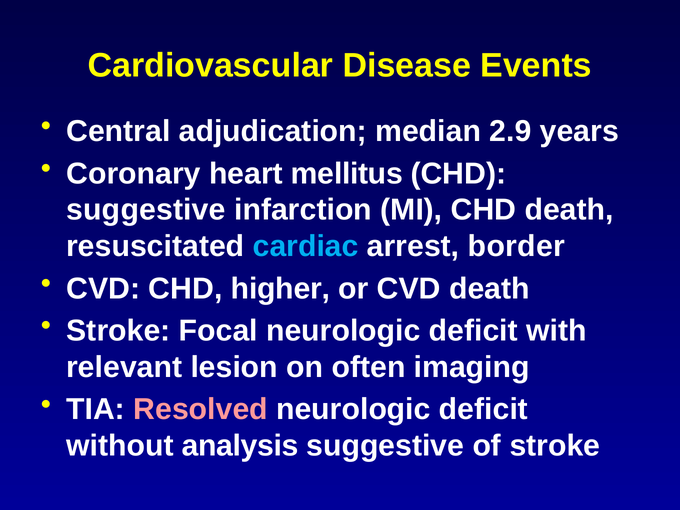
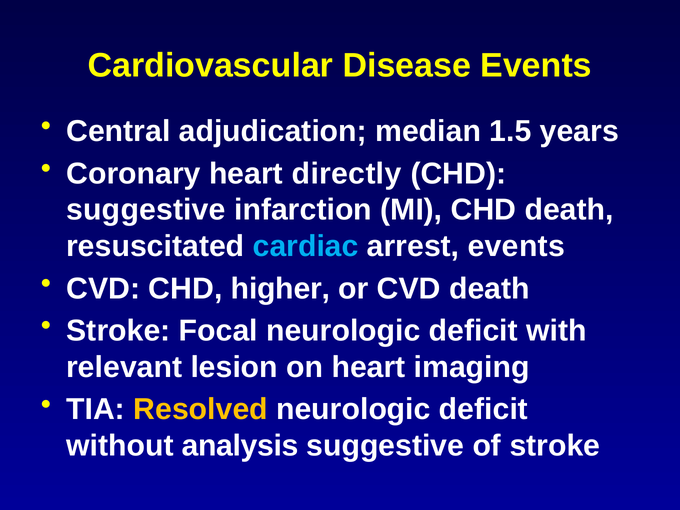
2.9: 2.9 -> 1.5 (510, 131)
mellitus: mellitus -> directly (347, 174)
arrest border: border -> events (516, 246)
on often: often -> heart (369, 367)
Resolved colour: pink -> yellow (201, 409)
